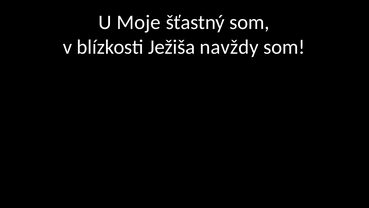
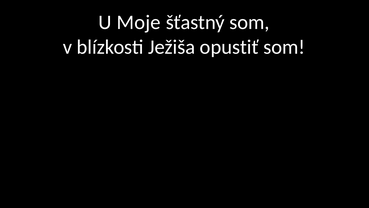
navždy: navždy -> opustiť (229, 47)
